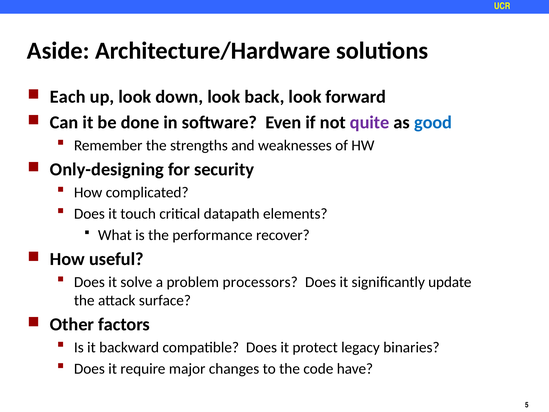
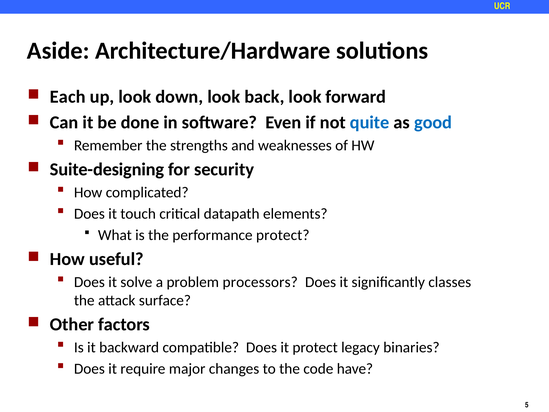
quite colour: purple -> blue (370, 122)
Only-designing: Only-designing -> Suite-designing (107, 169)
performance recover: recover -> protect (283, 235)
update: update -> classes (450, 282)
